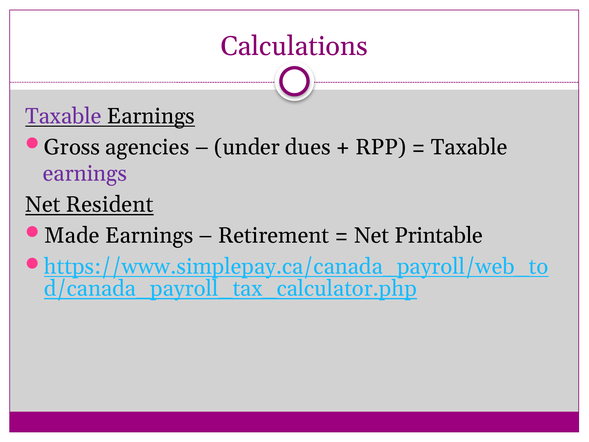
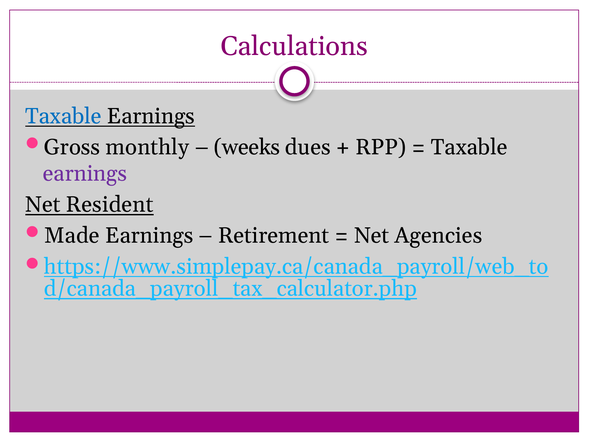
Taxable colour: purple -> blue (63, 116)
agencies: agencies -> monthly (147, 147)
under: under -> weeks (247, 147)
Printable: Printable -> Agencies (438, 235)
